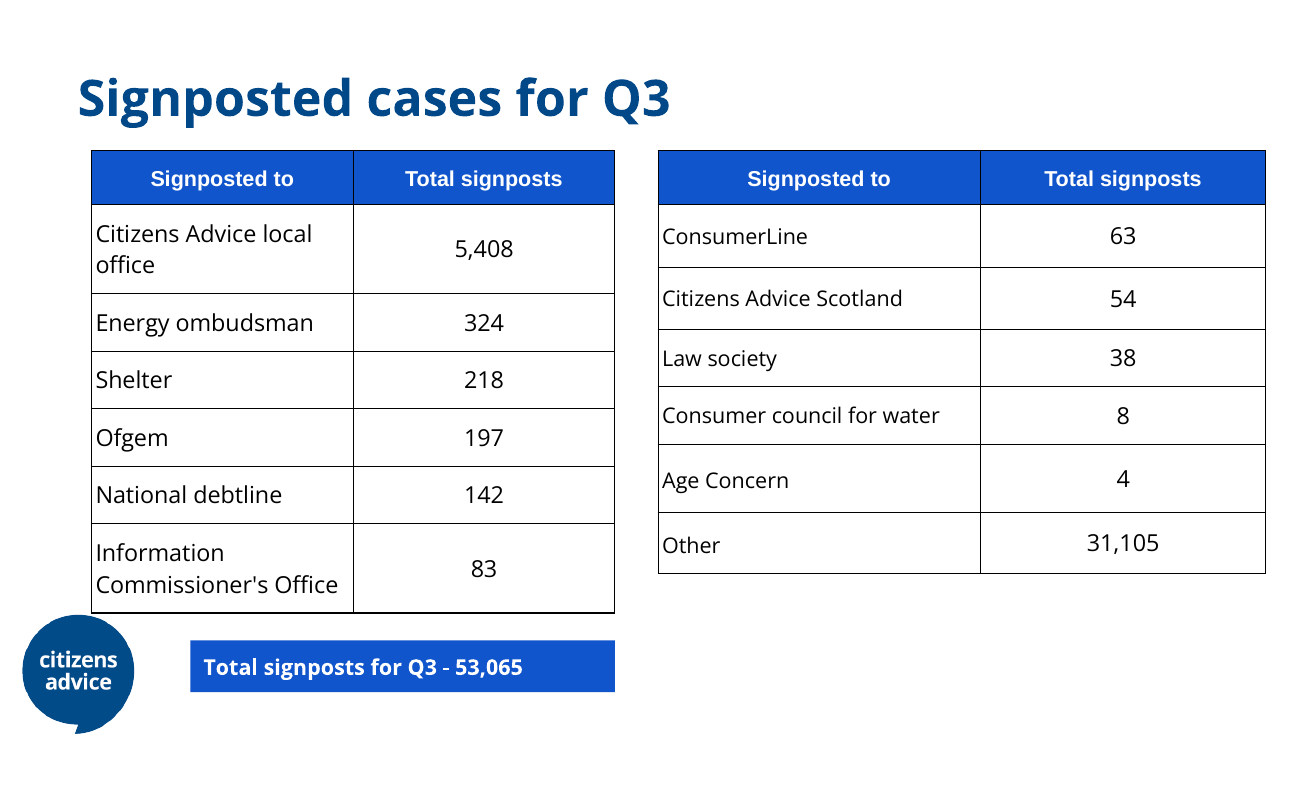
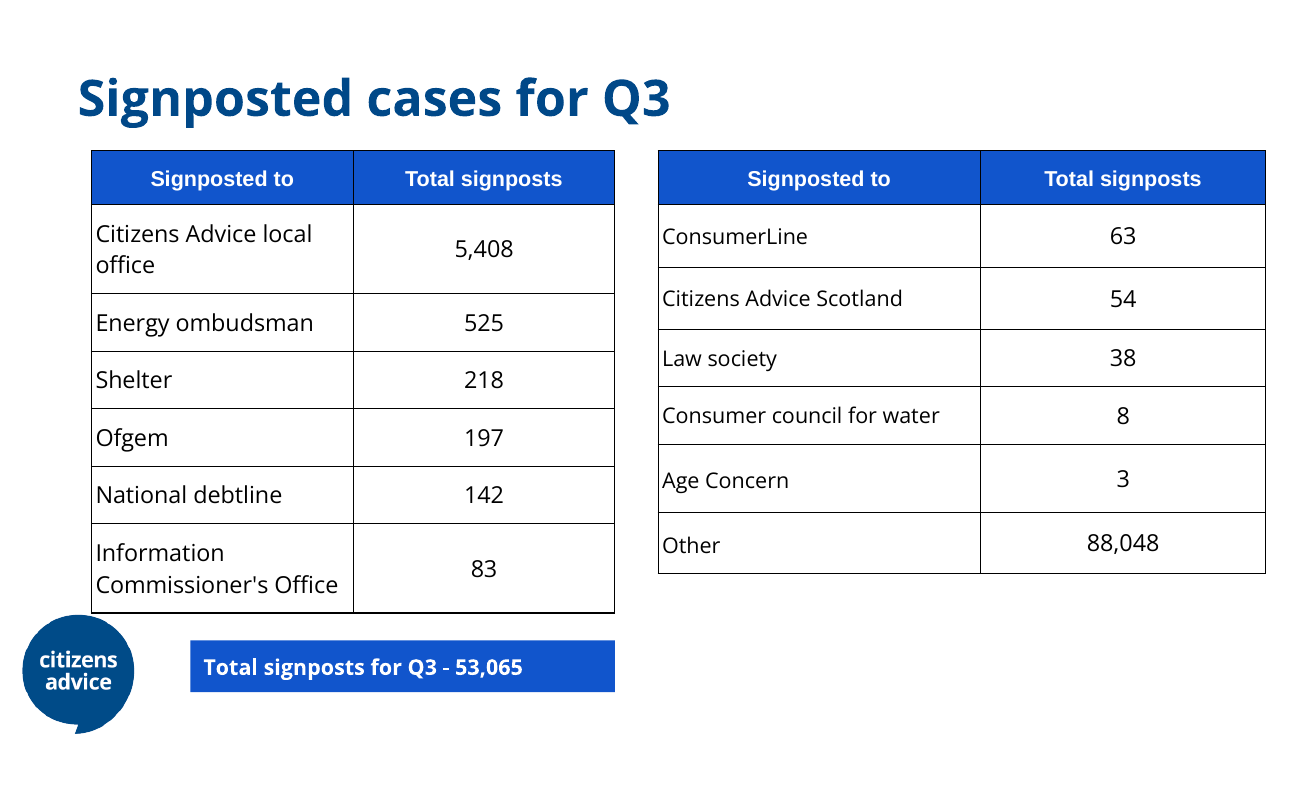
324: 324 -> 525 (484, 323)
4: 4 -> 3 (1123, 479)
31,105: 31,105 -> 88,048 (1123, 544)
